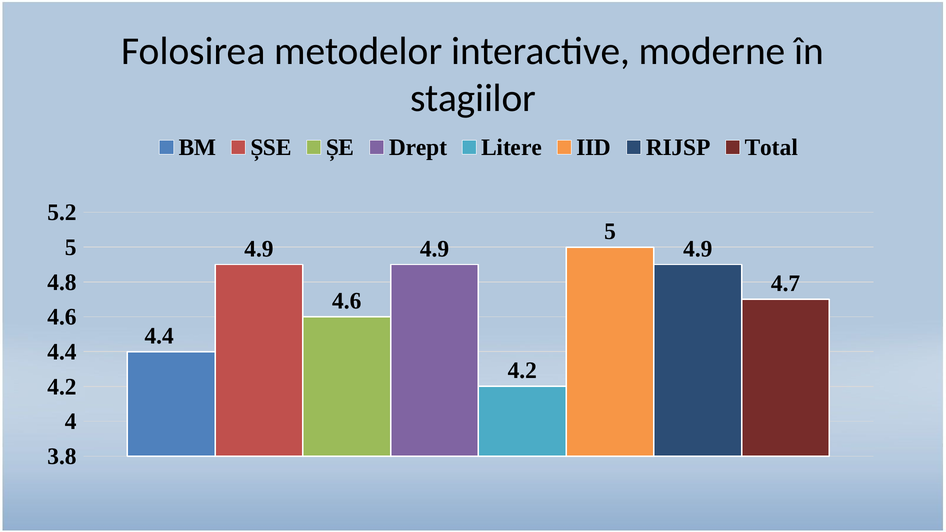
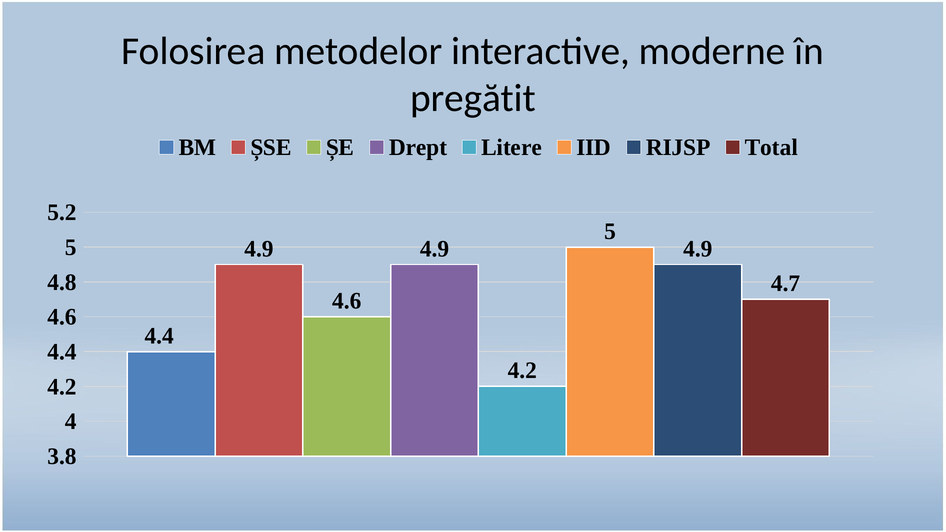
stagiilor: stagiilor -> pregătit (473, 99)
